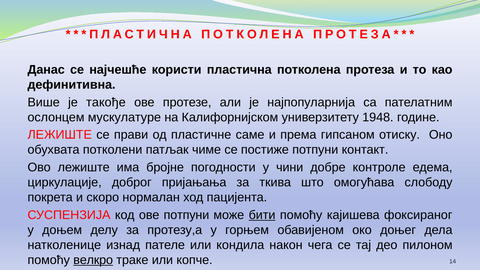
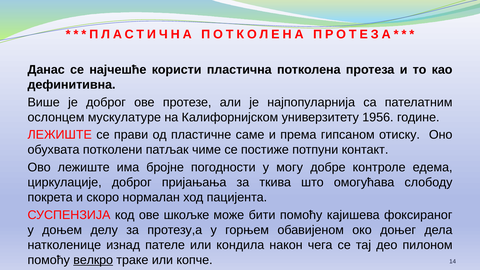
је такође: такође -> доброг (106, 102)
1948: 1948 -> 1956 (378, 117)
чини: чини -> могу (290, 167)
ове потпуни: потпуни -> шкољке (186, 215)
бити underline: present -> none (262, 215)
